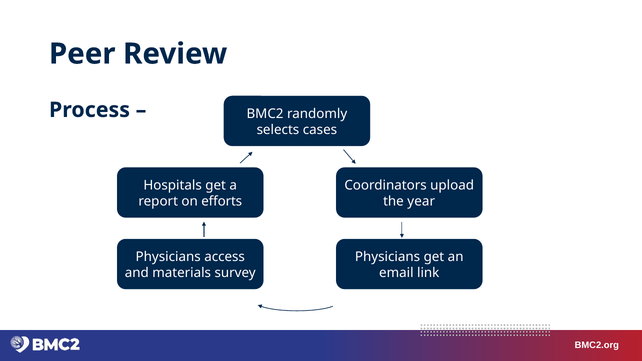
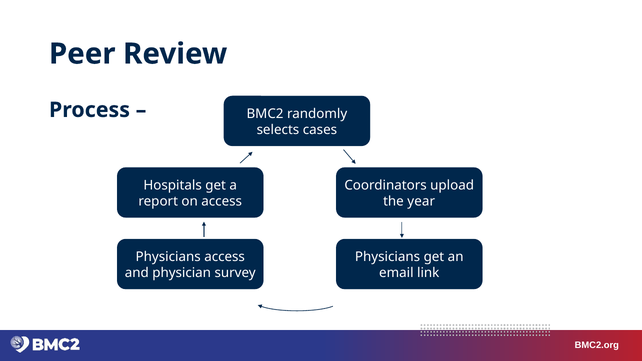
on efforts: efforts -> access (222, 202)
materials: materials -> physician (182, 273)
